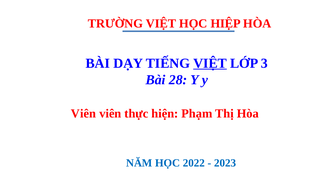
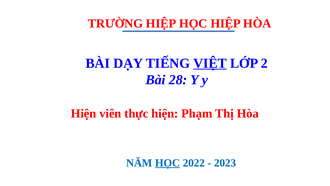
TRƯỜNG VIỆT: VIỆT -> HIỆP (161, 24)
3: 3 -> 2 (264, 63)
Viên: Viên -> Hiện (84, 113)
HỌC underline: none -> present (168, 163)
